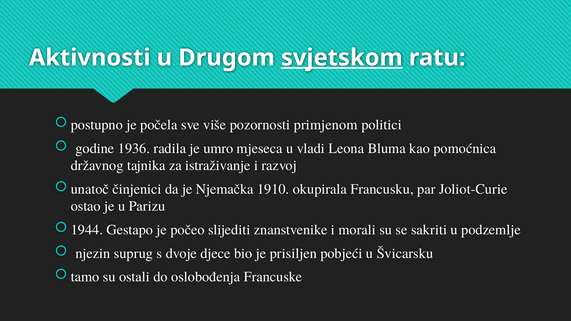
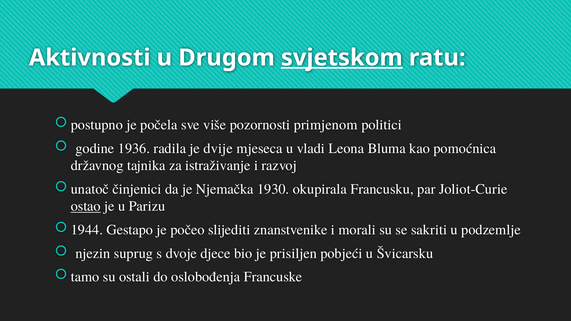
umro: umro -> dvije (218, 149)
1910: 1910 -> 1930 (273, 189)
ostao underline: none -> present (86, 206)
